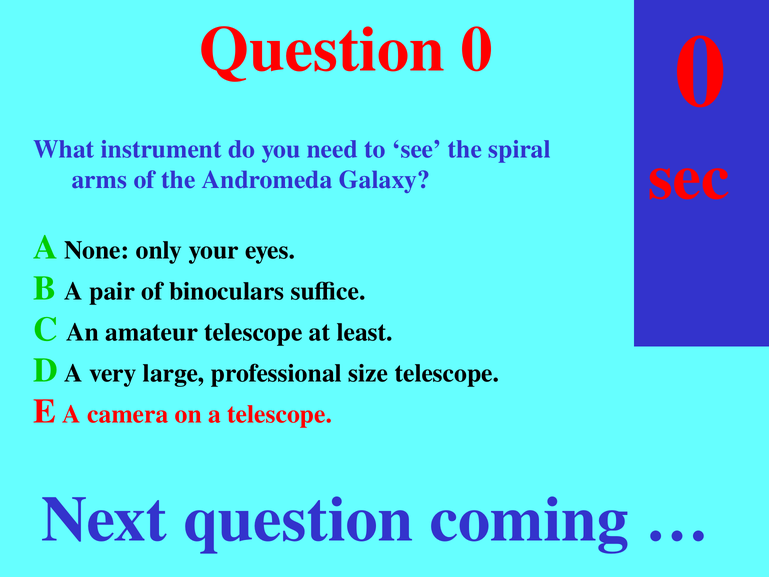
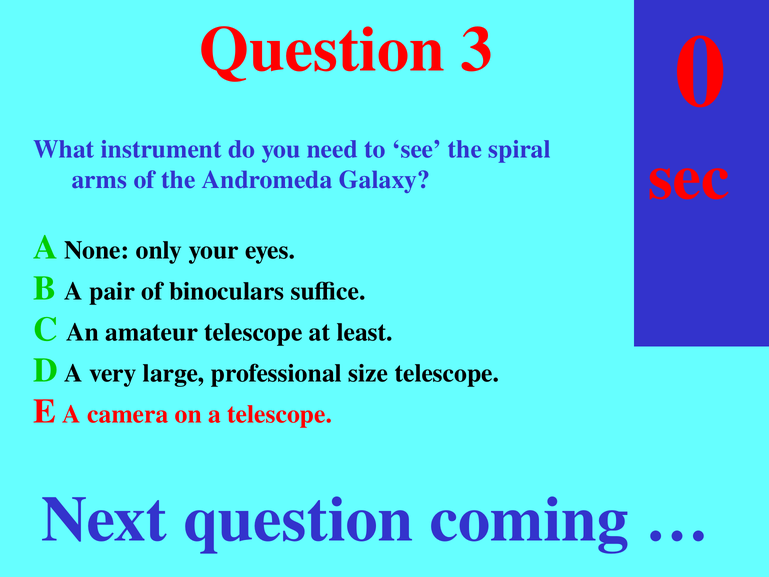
Question 0: 0 -> 3 (477, 49)
